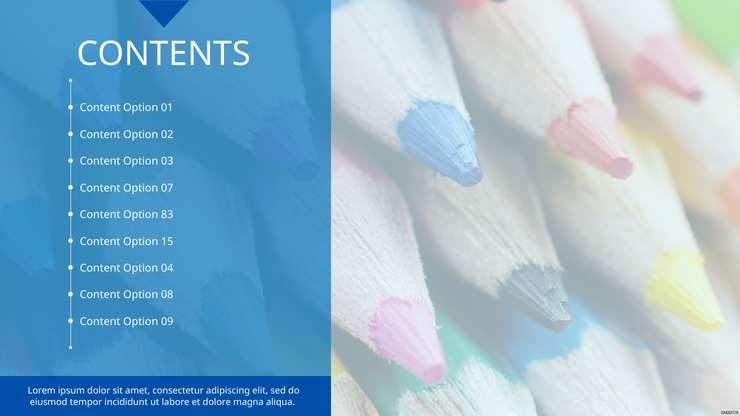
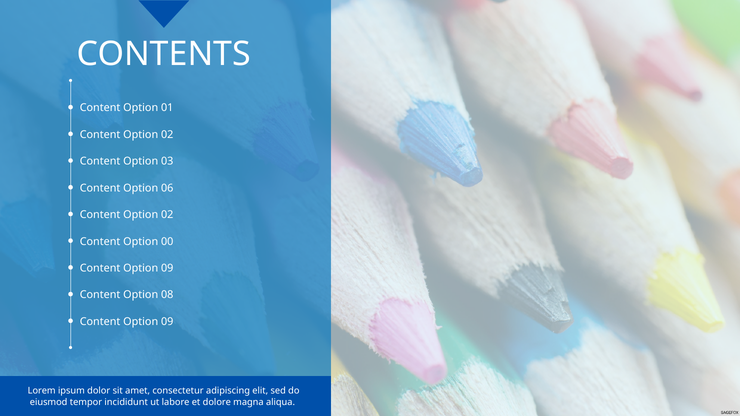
07: 07 -> 06 (167, 188)
83: 83 -> 02 (167, 215)
15: 15 -> 00 (167, 242)
04: 04 -> 09 (167, 268)
